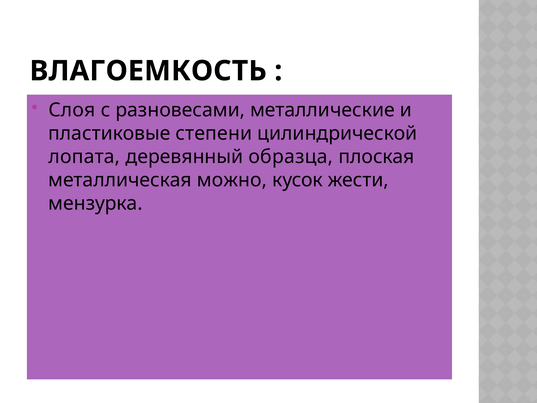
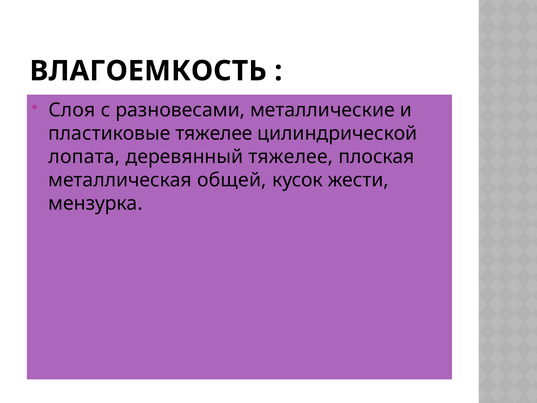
пластиковые степени: степени -> тяжелее (214, 133)
деревянный образца: образца -> тяжелее (291, 157)
можно: можно -> общей (232, 180)
